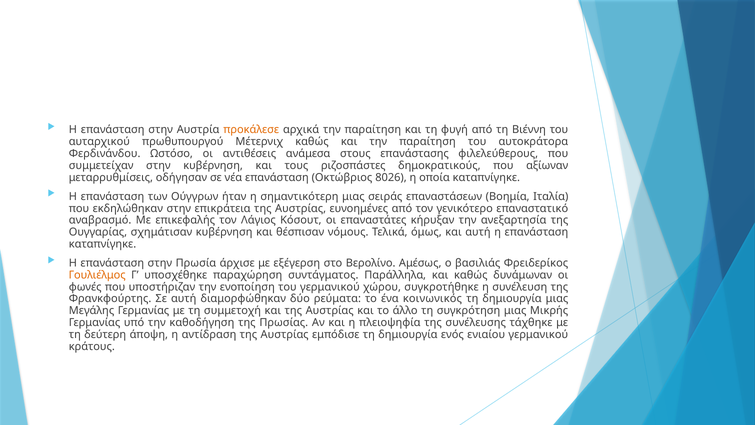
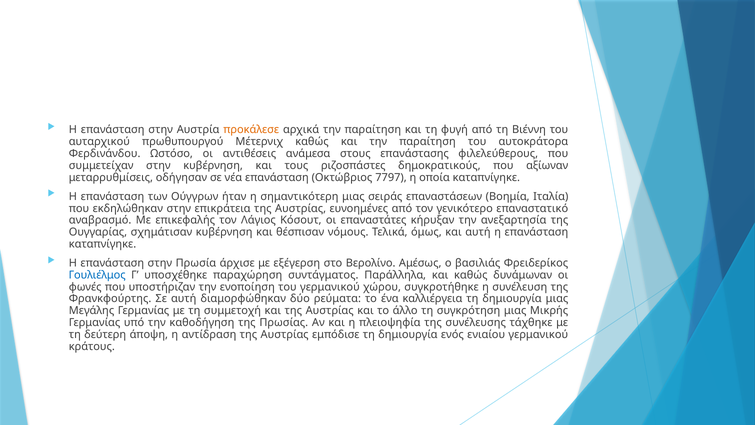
8026: 8026 -> 7797 (391, 177)
Γουλιέλμος colour: orange -> blue (97, 275)
κοινωνικός: κοινωνικός -> καλλιέργεια (433, 299)
